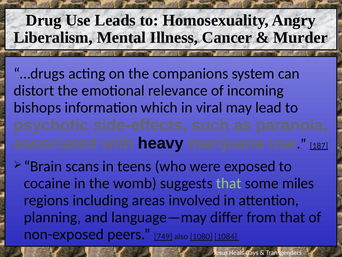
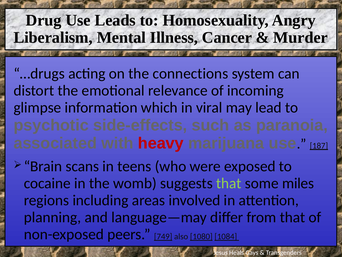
companions: companions -> connections (190, 74)
bishops: bishops -> glimpse (37, 107)
heavy colour: black -> red (161, 143)
